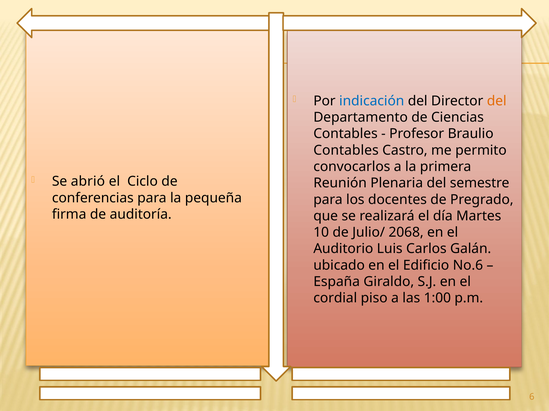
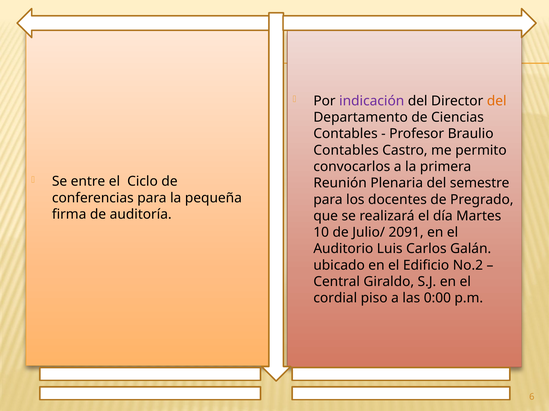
indicación colour: blue -> purple (372, 101)
abrió: abrió -> entre (88, 182)
2068: 2068 -> 2091 (406, 233)
No.6: No.6 -> No.2 (468, 266)
España: España -> Central (337, 282)
1:00: 1:00 -> 0:00 (437, 299)
